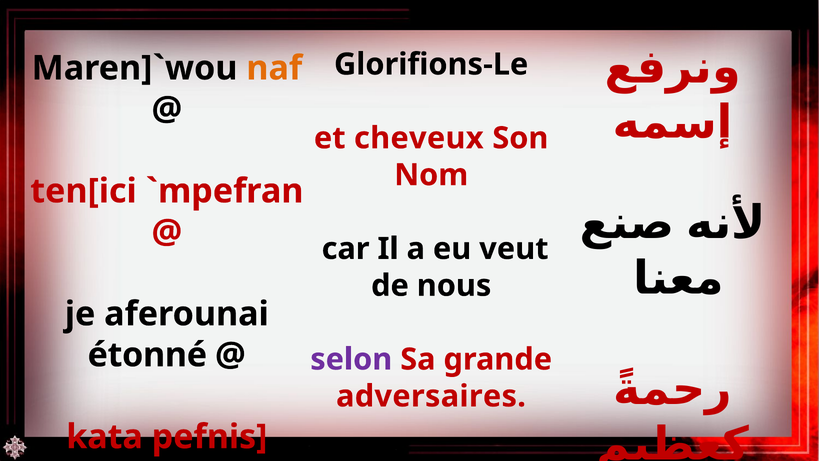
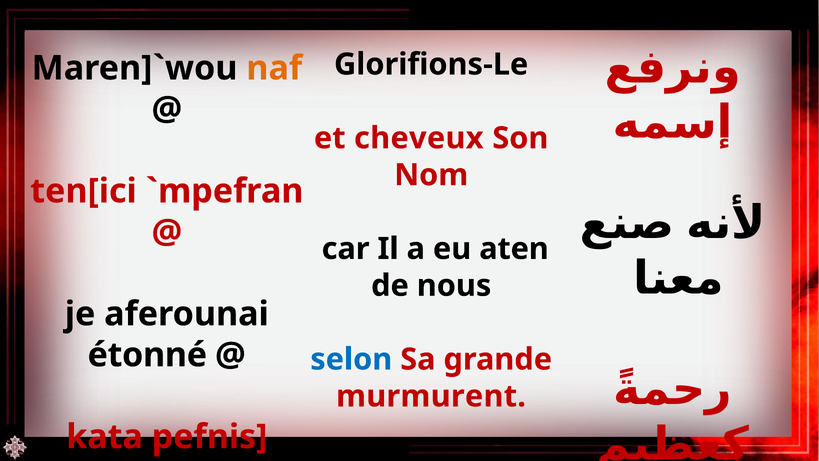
veut: veut -> aten (514, 249)
selon colour: purple -> blue (351, 359)
adversaires: adversaires -> murmurent (431, 396)
